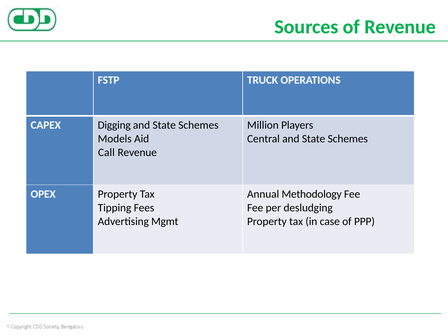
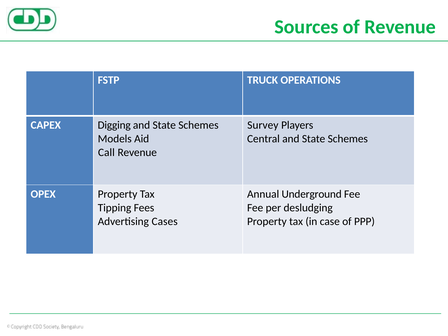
Million: Million -> Survey (263, 125)
Methodology: Methodology -> Underground (312, 194)
Mgmt: Mgmt -> Cases (165, 221)
